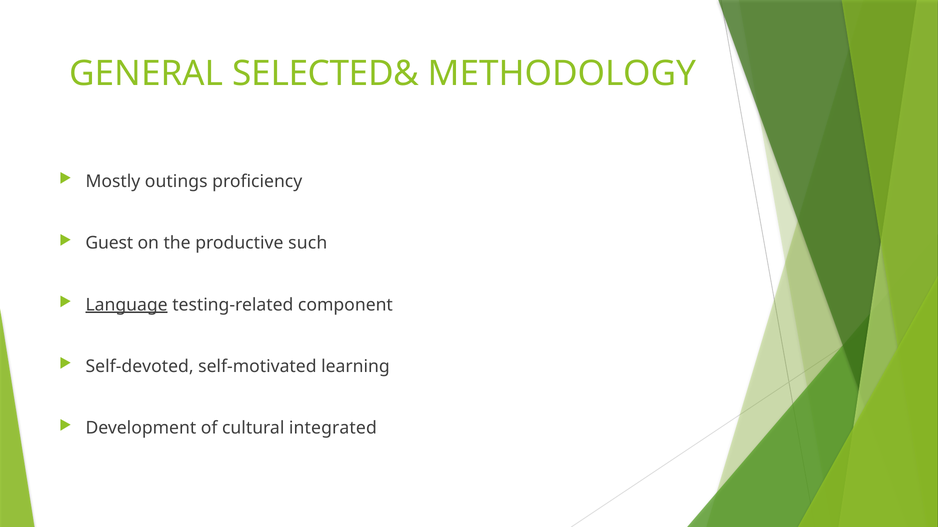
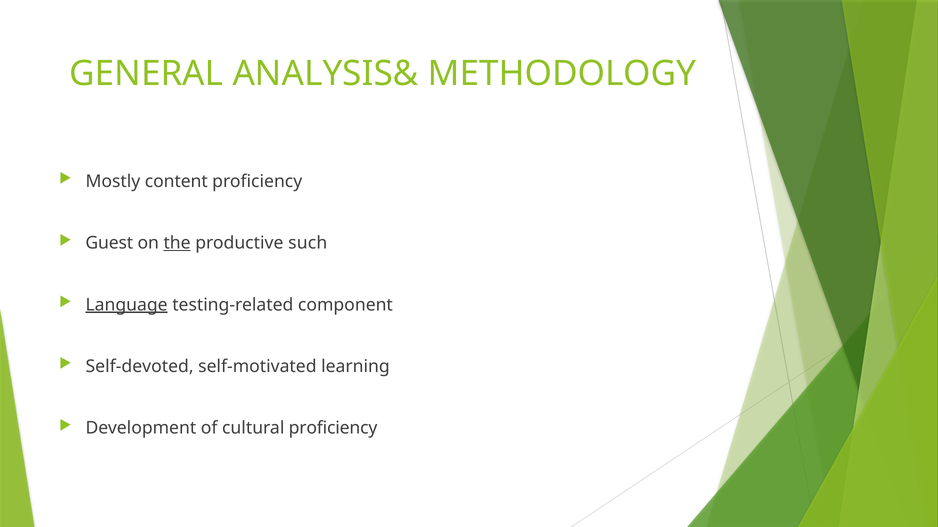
SELECTED&: SELECTED& -> ANALYSIS& (326, 74)
outings: outings -> content (176, 182)
the underline: none -> present (177, 243)
cultural integrated: integrated -> proficiency (333, 429)
